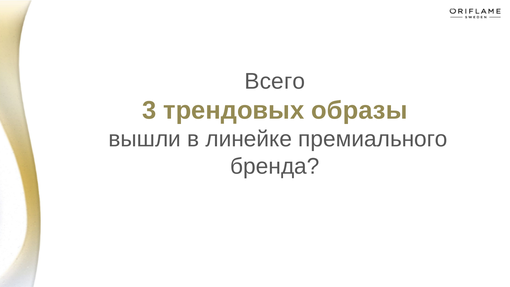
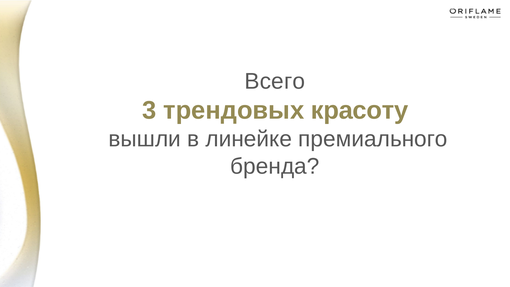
образы: образы -> красоту (360, 110)
